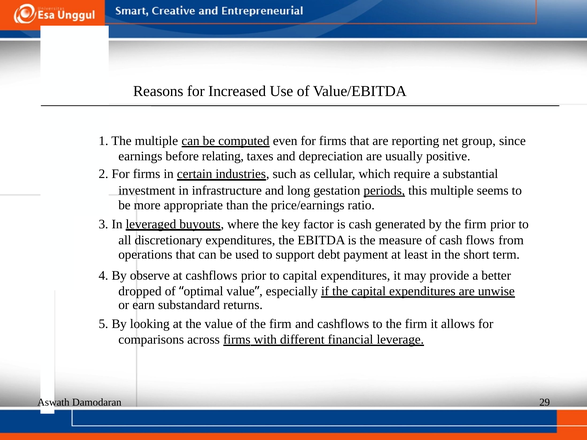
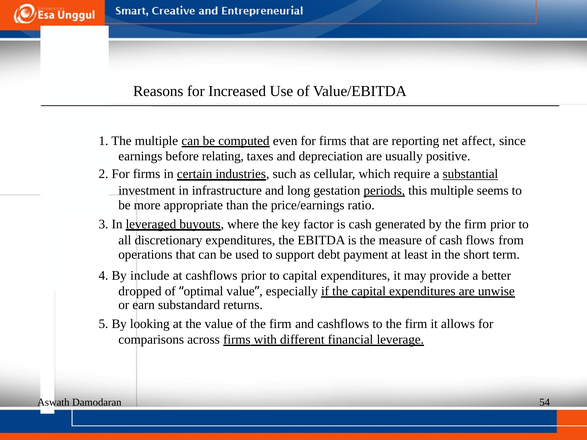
group: group -> affect (479, 141)
substantial underline: none -> present (470, 174)
observe: observe -> include (150, 276)
29: 29 -> 54 (545, 403)
